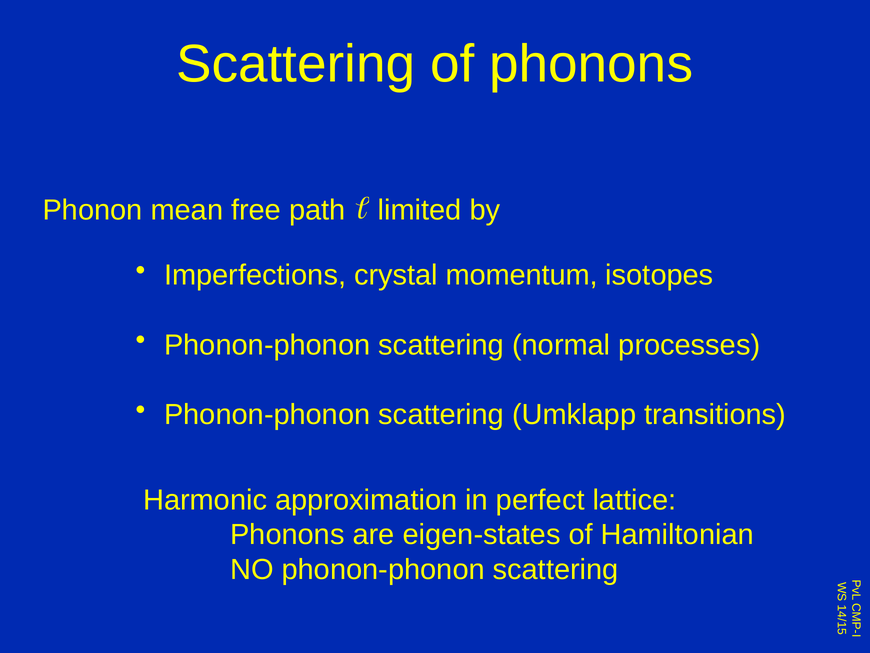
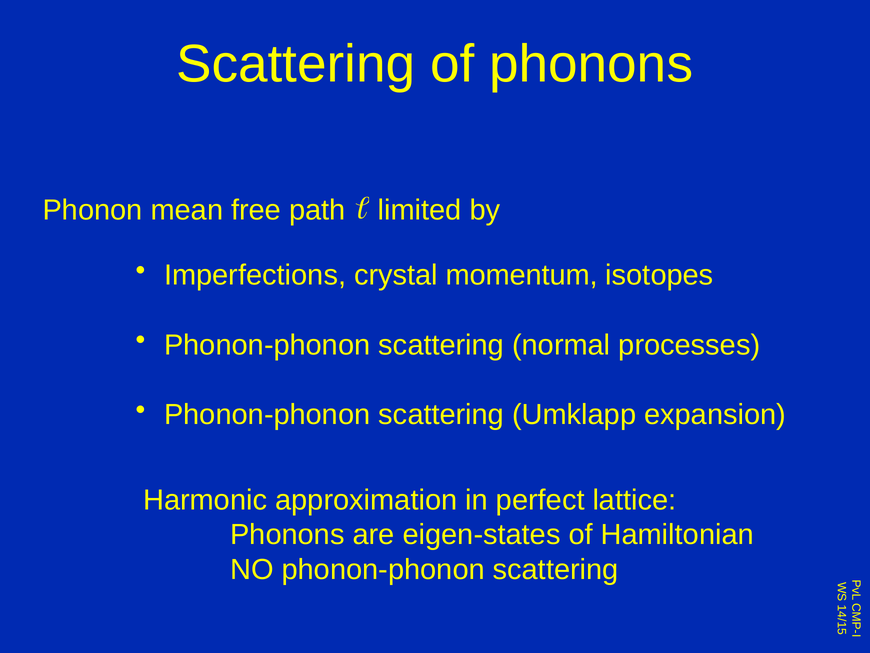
transitions: transitions -> expansion (715, 414)
